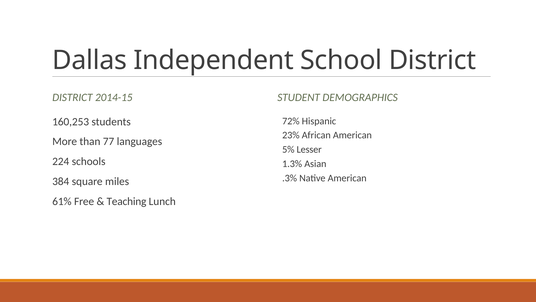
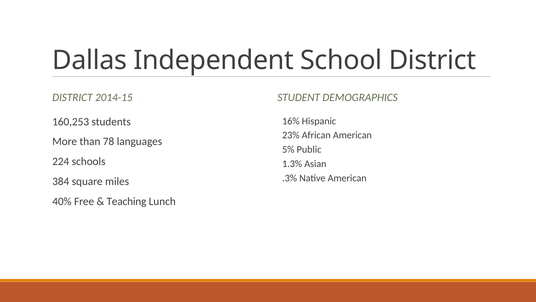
72%: 72% -> 16% (291, 121)
77: 77 -> 78 (109, 141)
Lesser: Lesser -> Public (309, 149)
61%: 61% -> 40% (62, 201)
